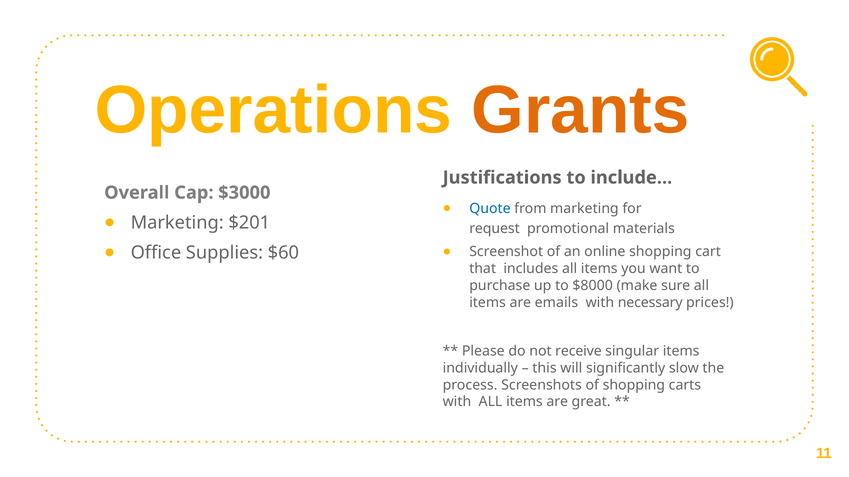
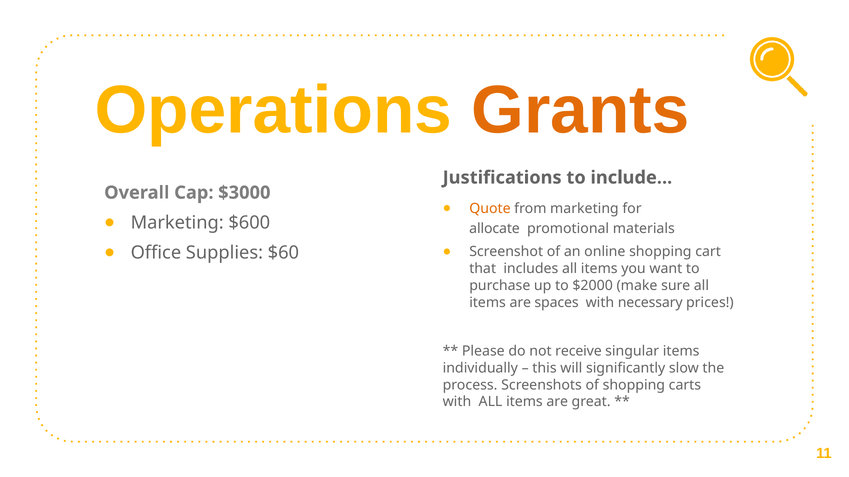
Quote colour: blue -> orange (490, 209)
$201: $201 -> $600 (249, 223)
request: request -> allocate (495, 229)
$8000: $8000 -> $2000 (593, 286)
emails: emails -> spaces (557, 303)
